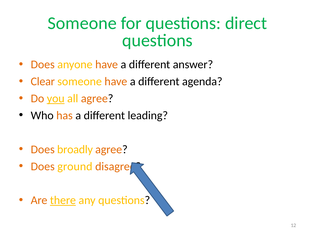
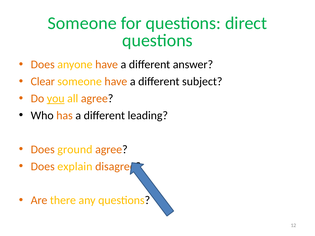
agenda: agenda -> subject (202, 82)
broadly: broadly -> ground (75, 150)
ground: ground -> explain (75, 167)
there underline: present -> none (63, 201)
